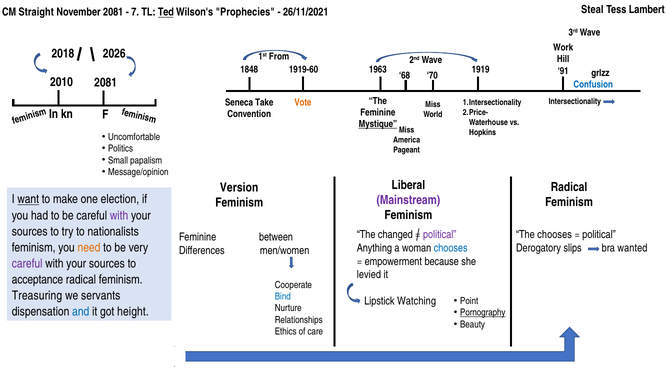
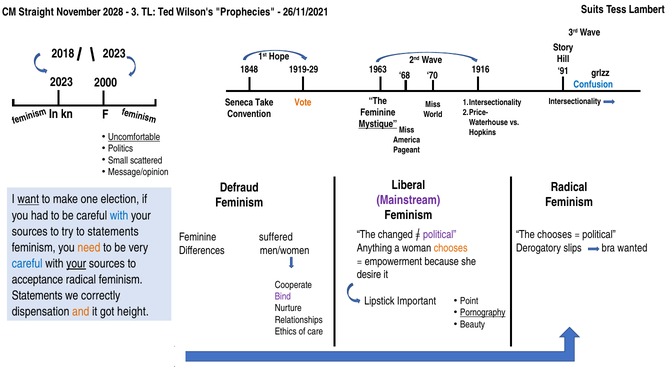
November 2081: 2081 -> 2028 (113, 12)
7: 7 -> 3 (135, 12)
Ted underline: present -> none (166, 12)
Steal: Steal -> Suits (592, 9)
Work: Work -> Story (563, 47)
2018 2026: 2026 -> 2023 (114, 54)
From: From -> Hope (279, 56)
1919-60: 1919-60 -> 1919-29 (304, 70)
1919: 1919 -> 1916 (481, 69)
2010: 2010 -> 2023 (61, 82)
2081: 2081 -> 2000 (106, 83)
Uncomfortable underline: none -> present (134, 137)
papalism: papalism -> scattered (146, 160)
Version: Version -> Defraud (239, 188)
with colour: purple -> blue (119, 216)
to nationalists: nationalists -> statements (113, 232)
between: between -> suffered (276, 237)
chooses colour: blue -> orange (451, 248)
careful colour: purple -> blue (27, 264)
your underline: none -> present (76, 264)
levied: levied -> desire (369, 275)
Treasuring: Treasuring -> Statements (37, 296)
servants: servants -> correctly (101, 296)
Bind colour: blue -> purple (283, 297)
Watching: Watching -> Important (417, 301)
and colour: blue -> orange (81, 312)
